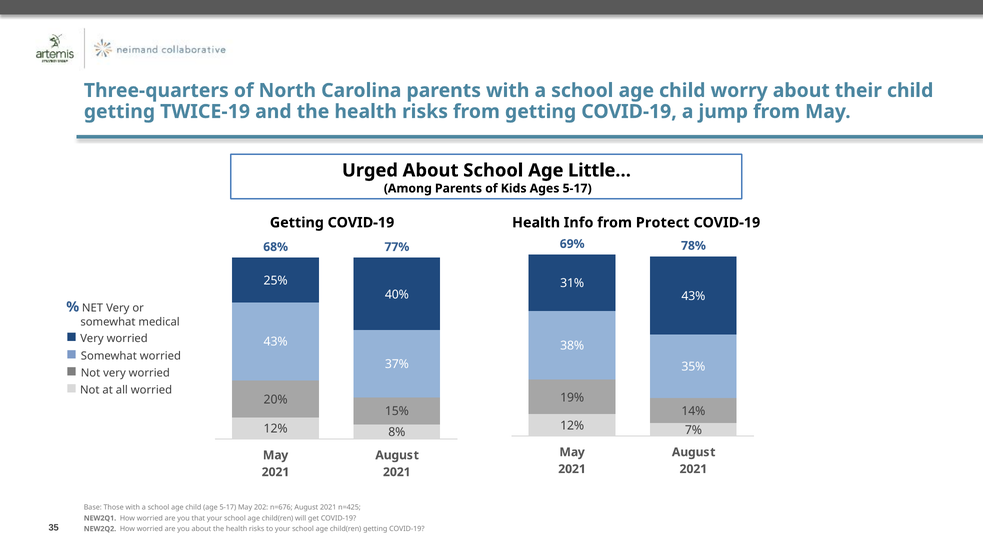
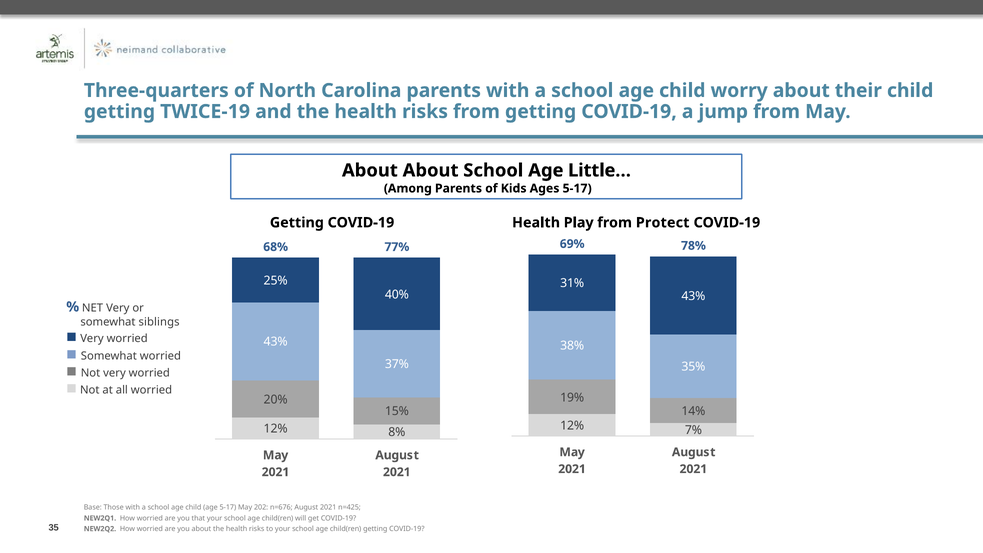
Urged: Urged -> About (370, 170)
Info: Info -> Play (579, 223)
medical: medical -> siblings (159, 322)
